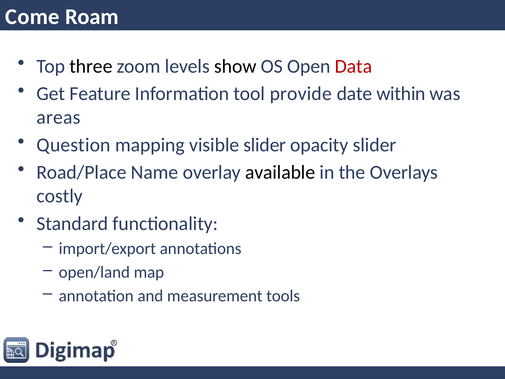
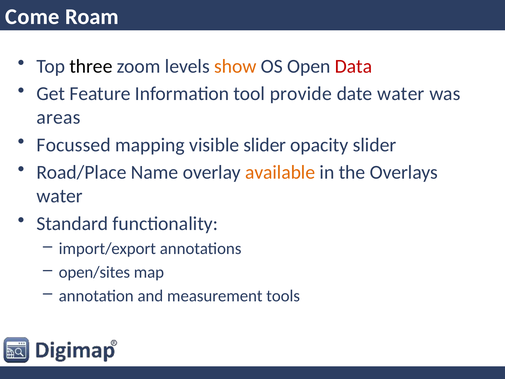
show colour: black -> orange (235, 66)
date within: within -> water (401, 94)
Question: Question -> Focussed (74, 145)
available colour: black -> orange (280, 172)
costly: costly -> water (60, 196)
open/land: open/land -> open/sites (94, 272)
